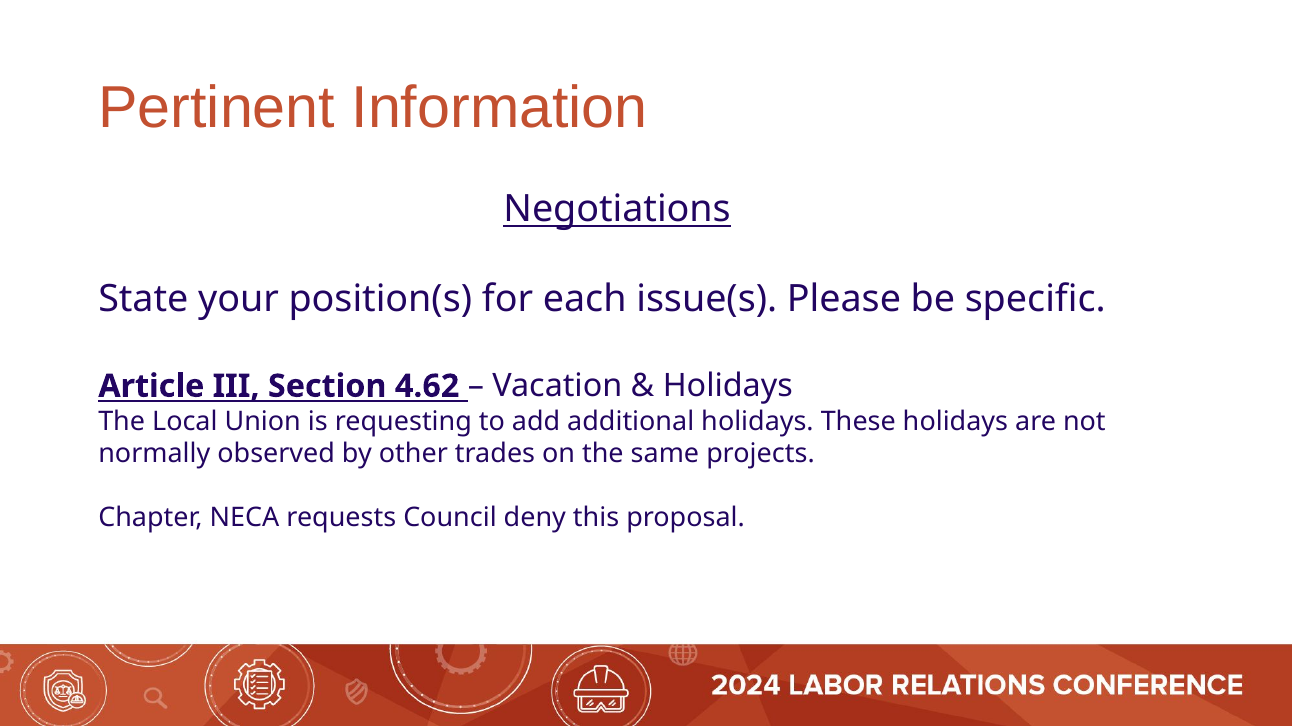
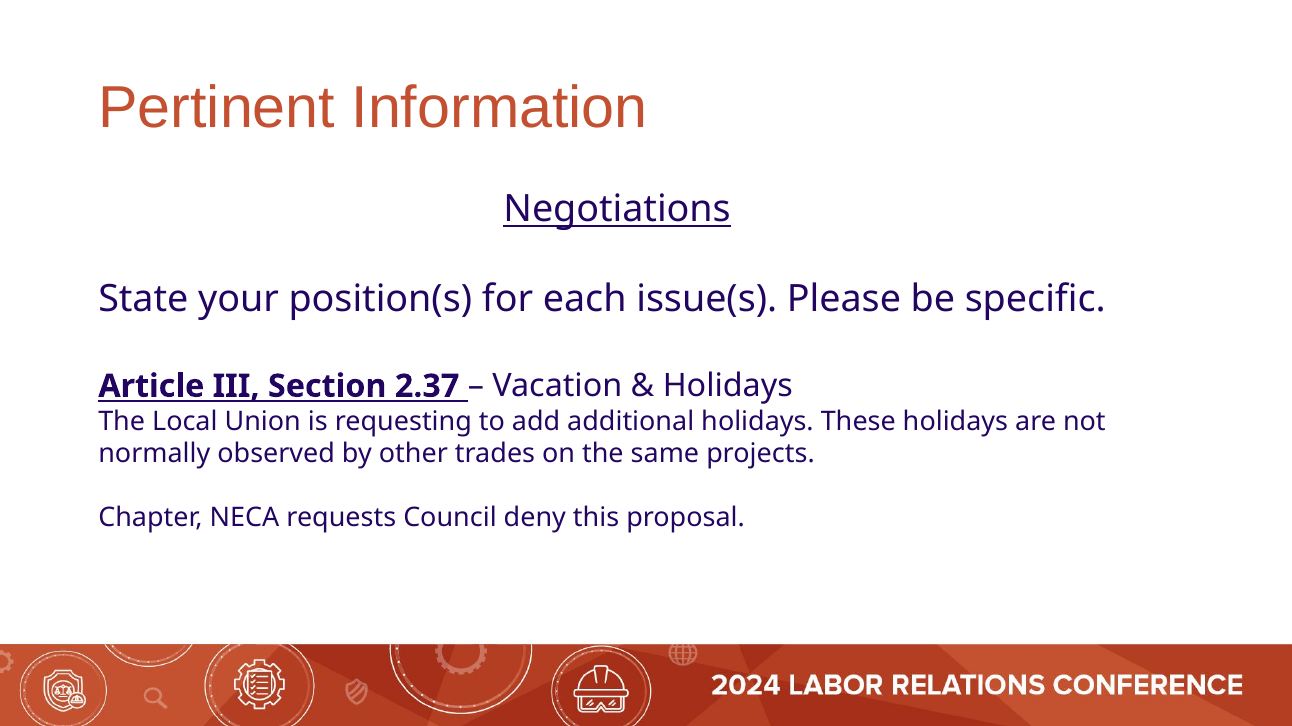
4.62: 4.62 -> 2.37 (427, 387)
